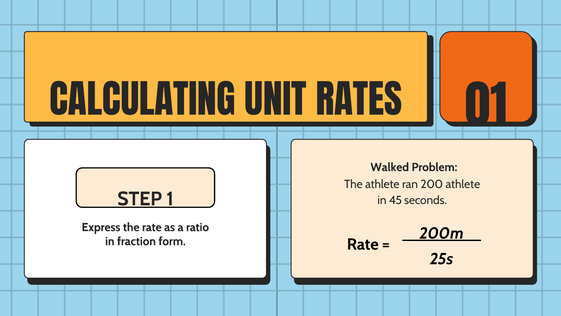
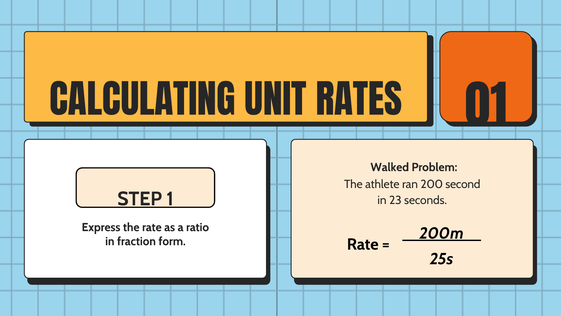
200 athlete: athlete -> second (463, 184)
45: 45 -> 23 (395, 200)
